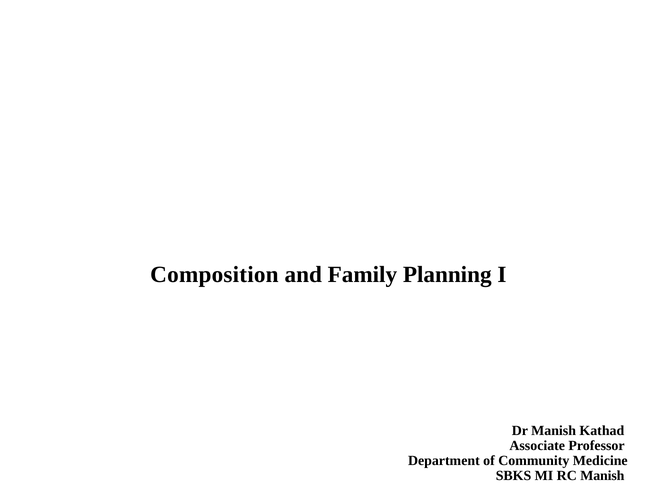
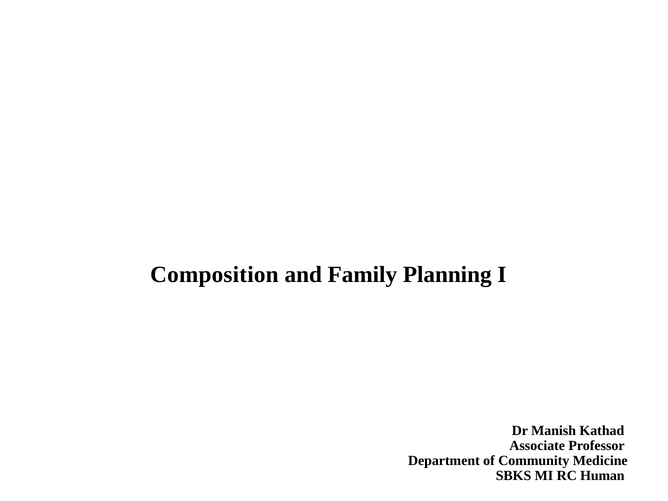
RC Manish: Manish -> Human (602, 476)
